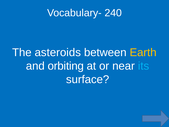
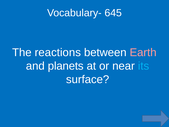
240: 240 -> 645 (113, 13)
asteroids: asteroids -> reactions (58, 52)
Earth colour: yellow -> pink (143, 52)
orbiting: orbiting -> planets (66, 66)
